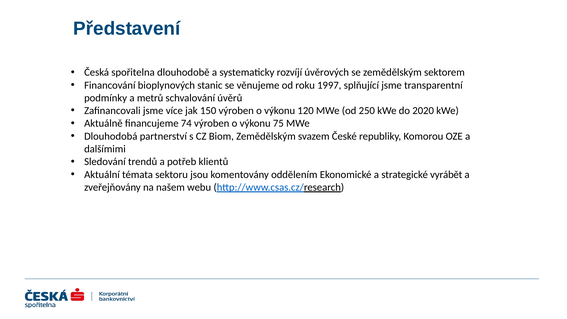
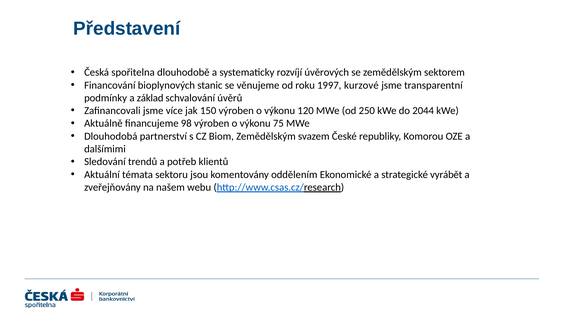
splňující: splňující -> kurzové (361, 85)
metrů: metrů -> základ (150, 98)
2020: 2020 -> 2044 (423, 111)
74: 74 -> 98 (186, 123)
